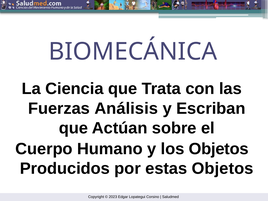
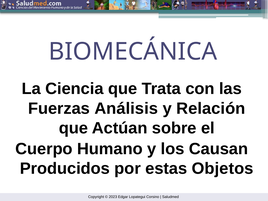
Escriban: Escriban -> Relación (211, 108)
los Objetos: Objetos -> Causan (219, 149)
